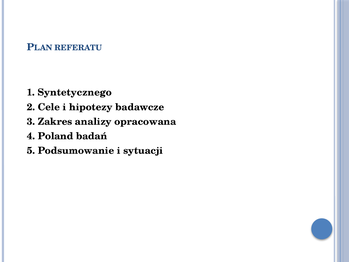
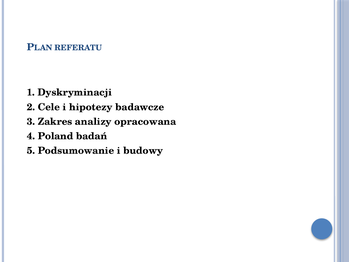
Syntetycznego: Syntetycznego -> Dyskryminacji (75, 92)
sytuacji: sytuacji -> budowy (143, 151)
